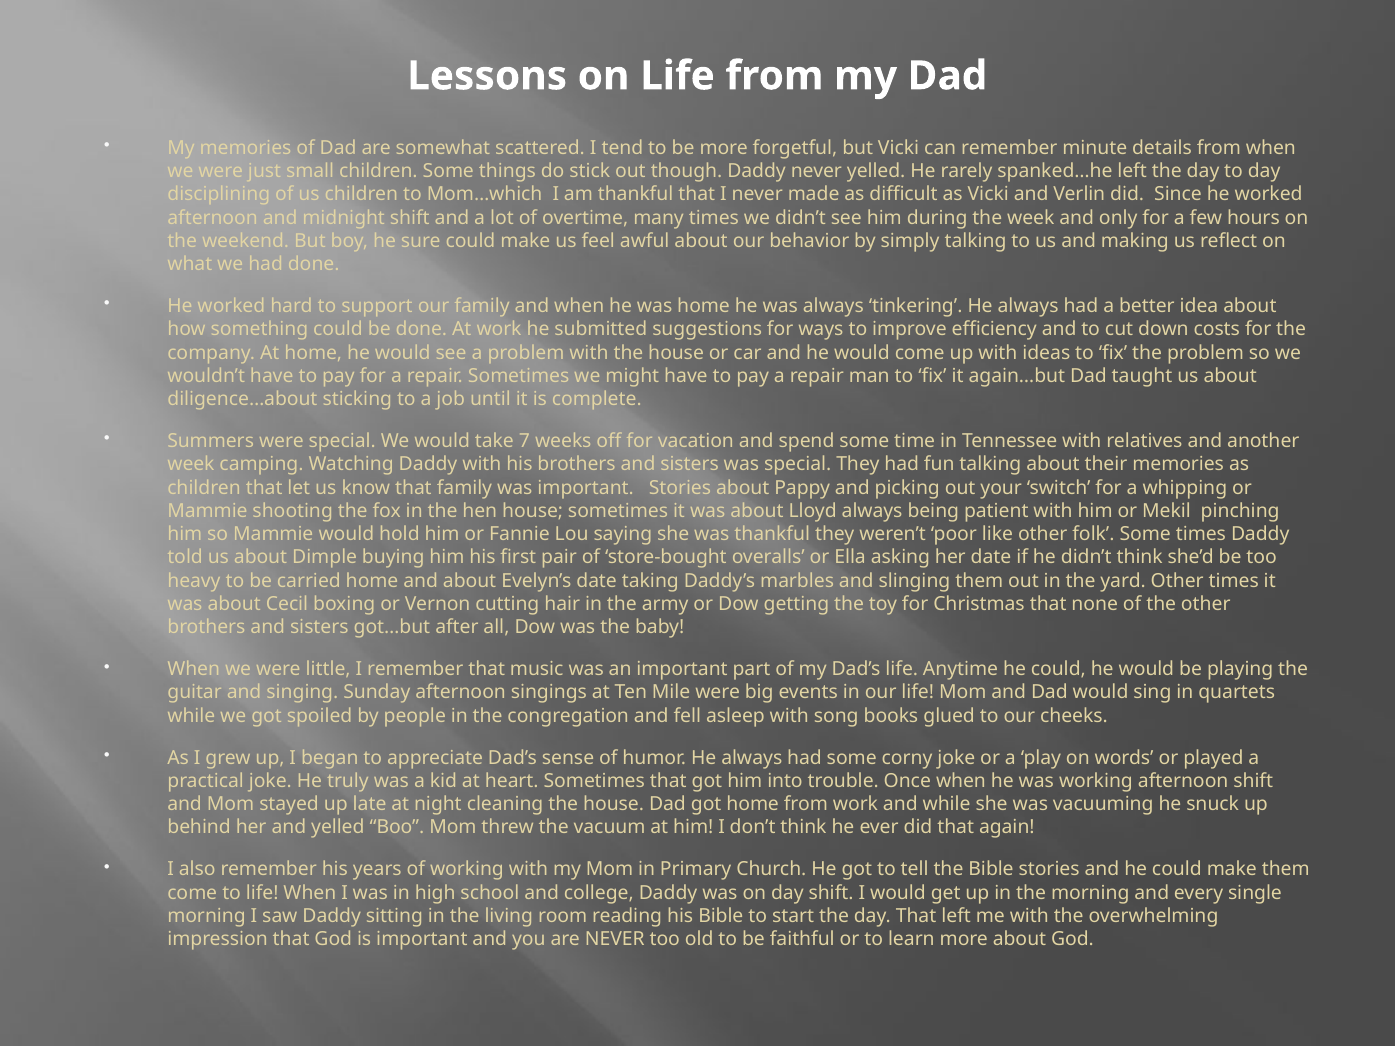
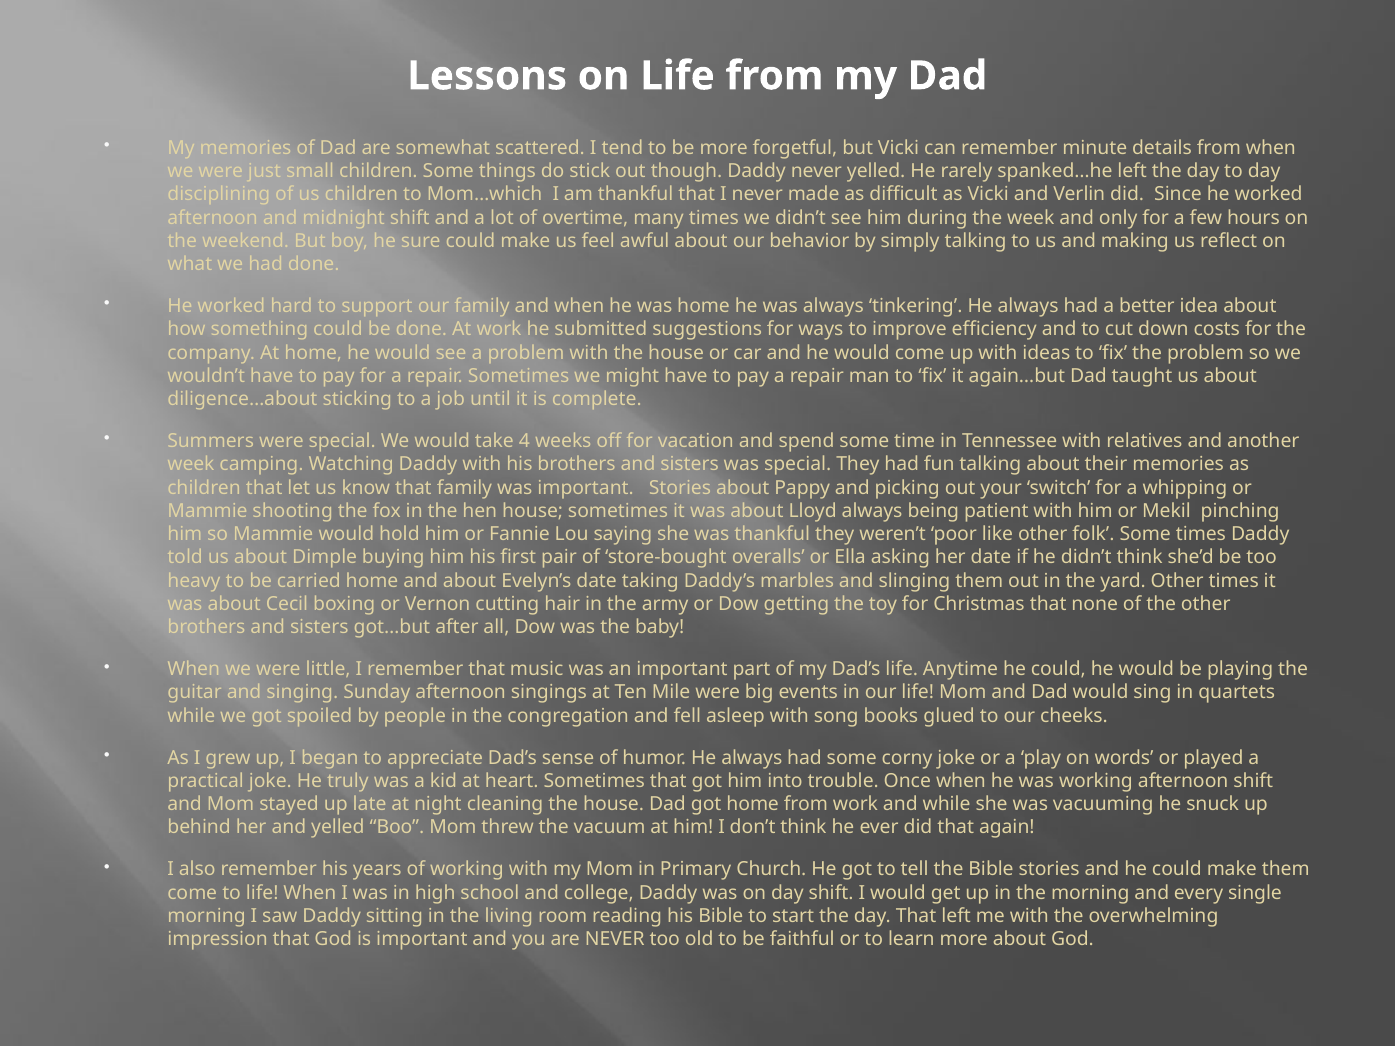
7: 7 -> 4 (525, 441)
